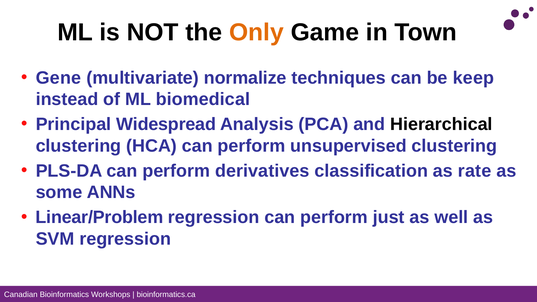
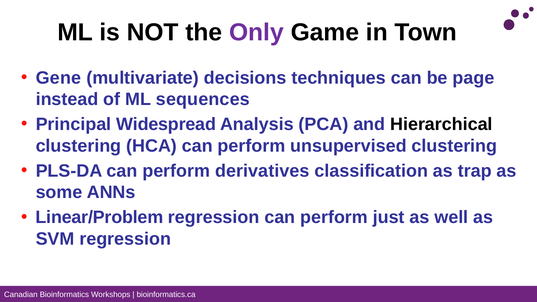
Only colour: orange -> purple (256, 32)
normalize: normalize -> decisions (245, 78)
keep: keep -> page (473, 78)
biomedical: biomedical -> sequences (203, 99)
rate: rate -> trap (475, 171)
